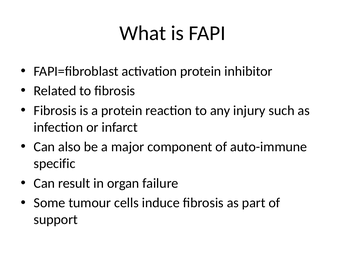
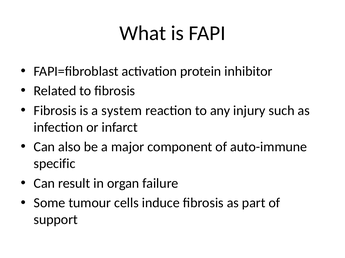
a protein: protein -> system (122, 111)
